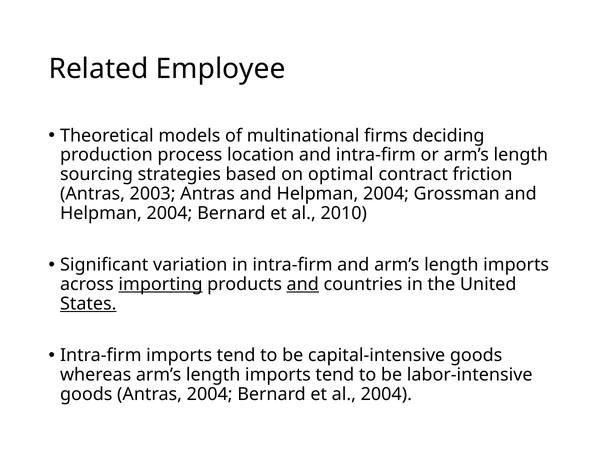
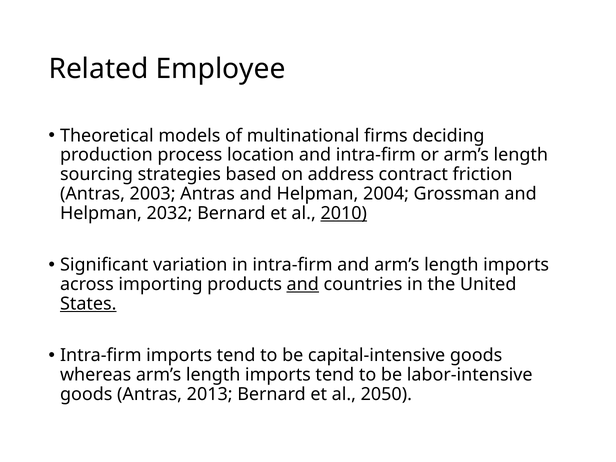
optimal: optimal -> address (341, 174)
2004: 2004 -> 2032 (169, 213)
2010 underline: none -> present (344, 213)
importing underline: present -> none (161, 284)
Antras 2004: 2004 -> 2013 (210, 394)
al 2004: 2004 -> 2050 (386, 394)
